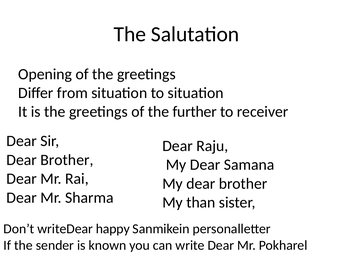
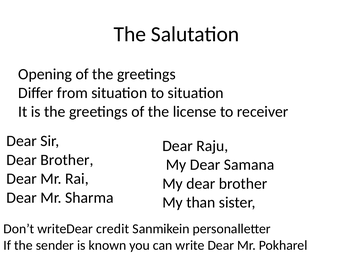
further: further -> license (195, 112)
happy: happy -> credit (113, 229)
